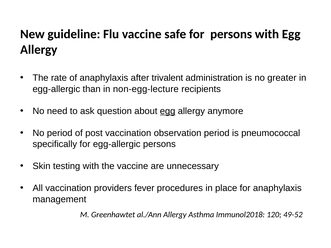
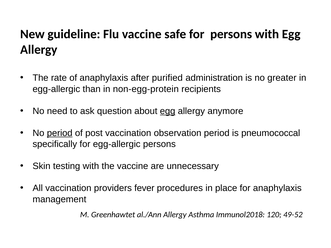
trivalent: trivalent -> purified (167, 78)
non-egg-lecture: non-egg-lecture -> non-egg-protein (146, 89)
period underline: none -> present (60, 133)
